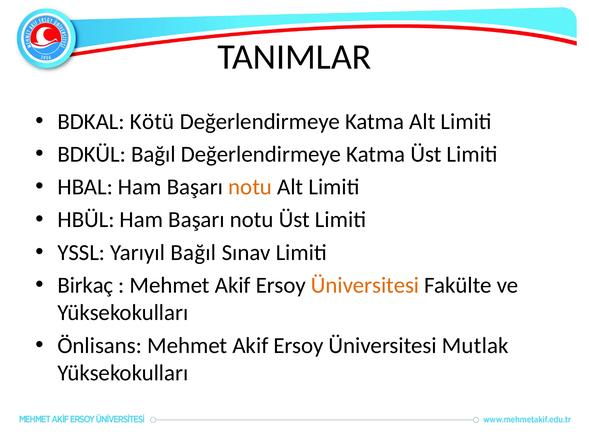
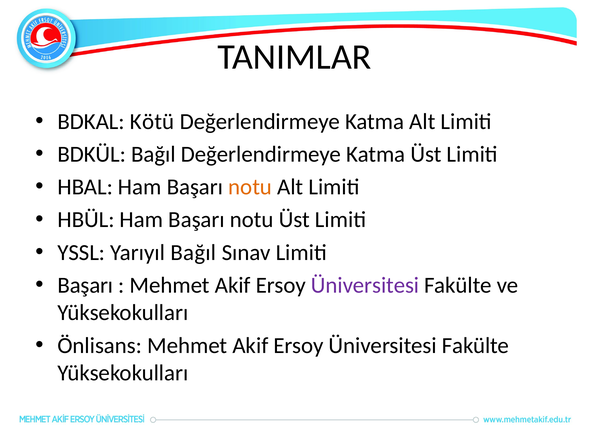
Birkaç: Birkaç -> Başarı (85, 285)
Üniversitesi colour: orange -> purple (365, 285)
Mutlak: Mutlak -> Fakülte (475, 345)
